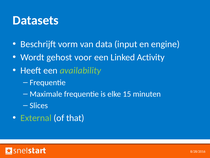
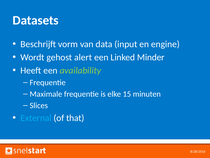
voor: voor -> alert (83, 57)
Activity: Activity -> Minder (151, 57)
External colour: light green -> light blue (36, 118)
